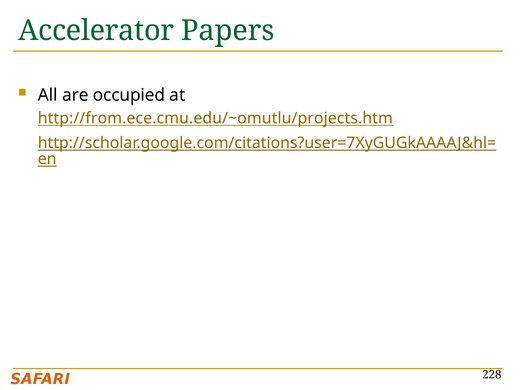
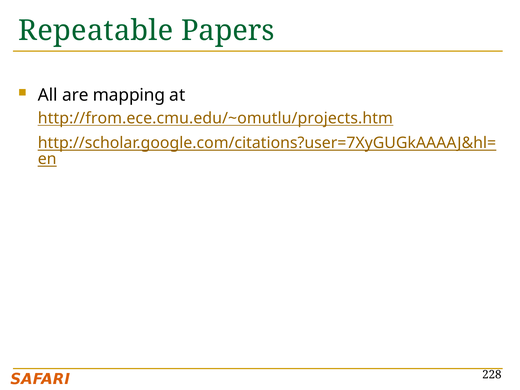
Accelerator: Accelerator -> Repeatable (96, 31)
occupied: occupied -> mapping (129, 95)
